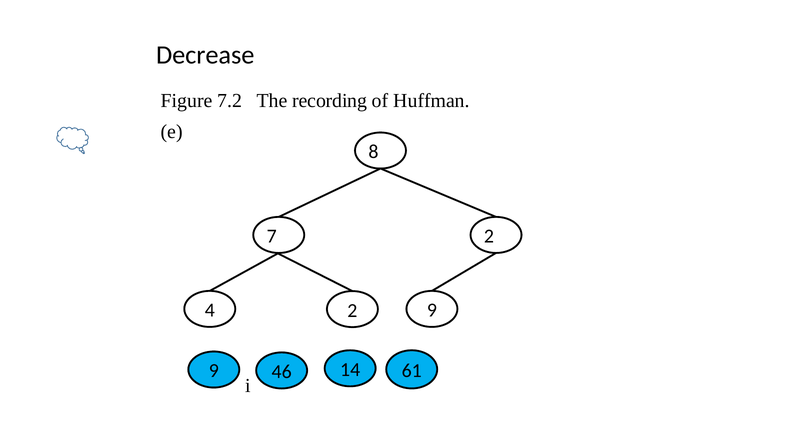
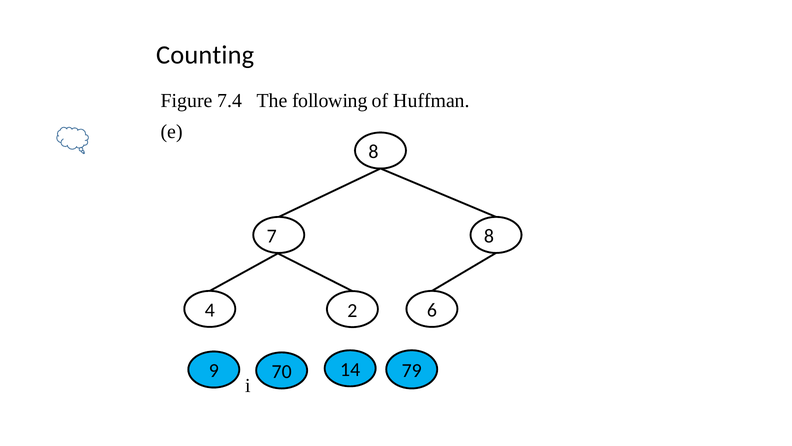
Decrease: Decrease -> Counting (205, 55)
7.2: 7.2 -> 7.4 (230, 101)
recording: recording -> following (330, 101)
7 2: 2 -> 8 (489, 236)
2 9: 9 -> 6 (432, 310)
46: 46 -> 70 (282, 371)
61: 61 -> 79 (412, 370)
